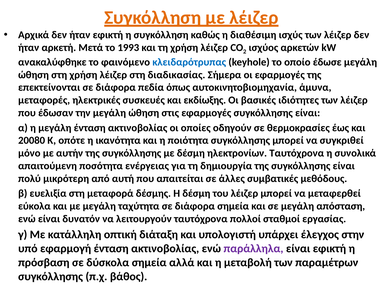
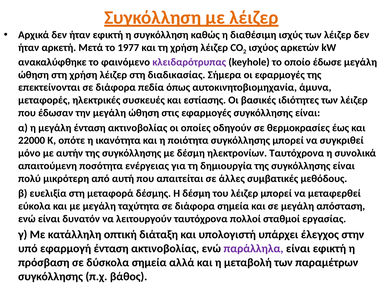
1993: 1993 -> 1977 (128, 48)
κλειδαρότρυπας colour: blue -> purple (189, 62)
εκδίωξης: εκδίωξης -> εστίασης (205, 100)
20080: 20080 -> 22000 (32, 141)
